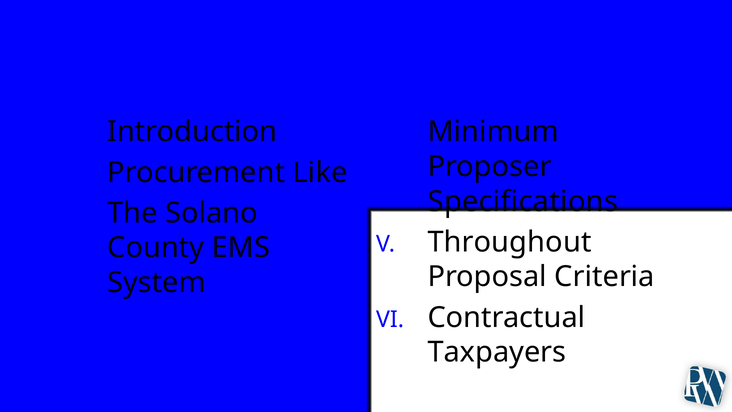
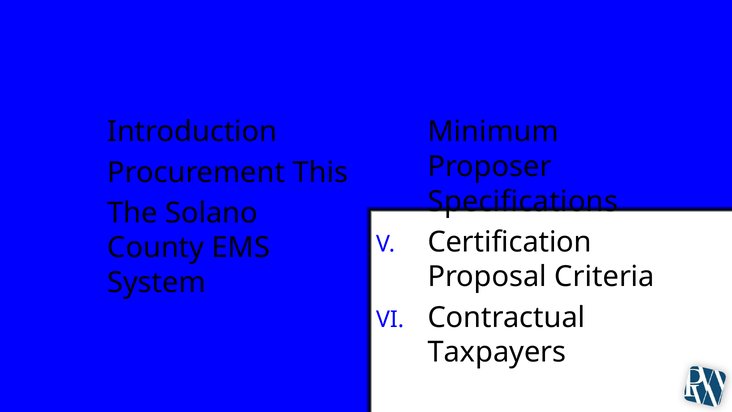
Like: Like -> This (320, 172)
Throughout: Throughout -> Certification (510, 242)
